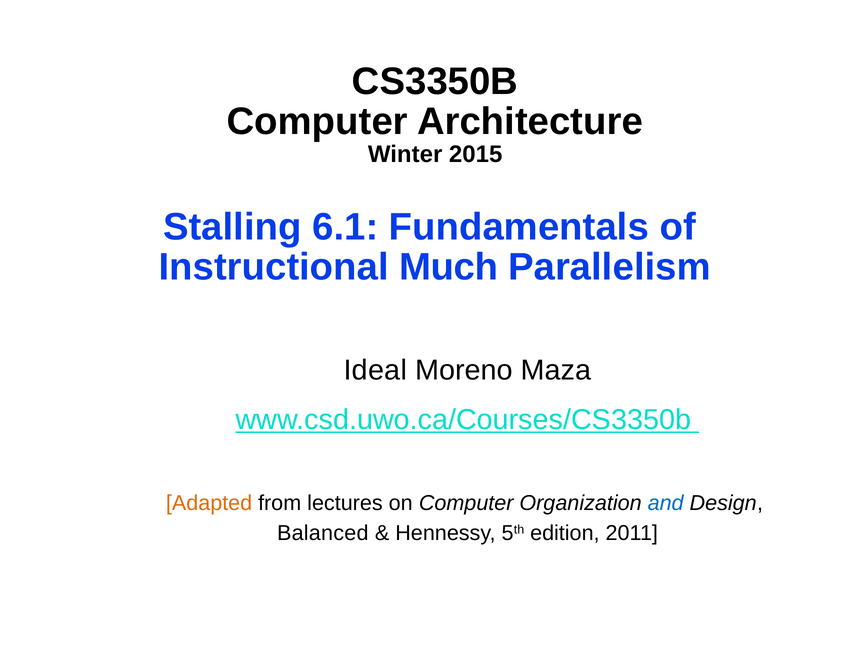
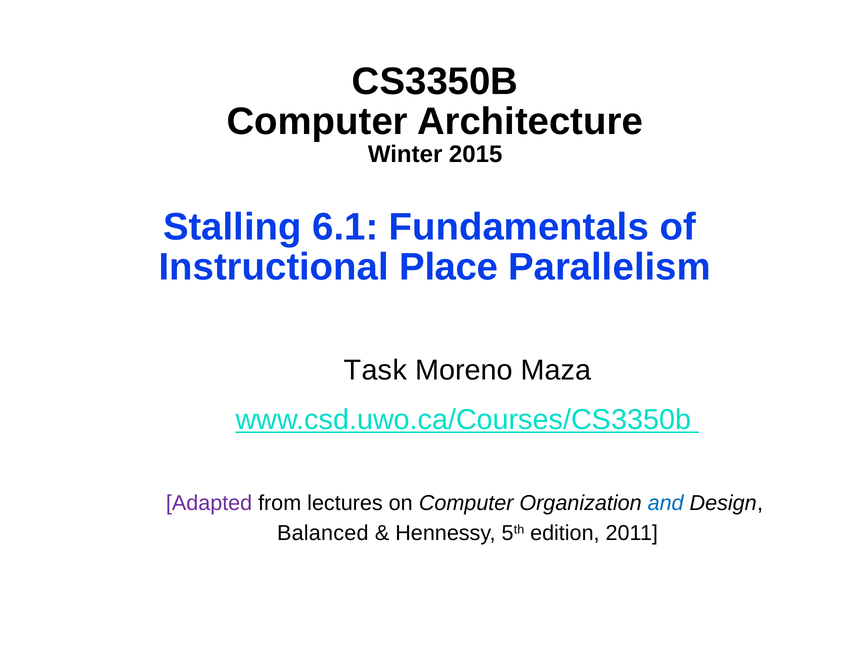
Much: Much -> Place (449, 267)
Ideal: Ideal -> Task (375, 370)
Adapted colour: orange -> purple (209, 503)
